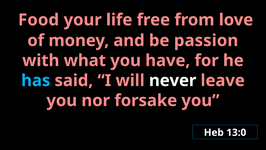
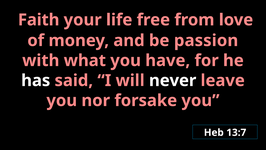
Food: Food -> Faith (39, 20)
has colour: light blue -> white (36, 80)
13:0: 13:0 -> 13:7 (236, 132)
